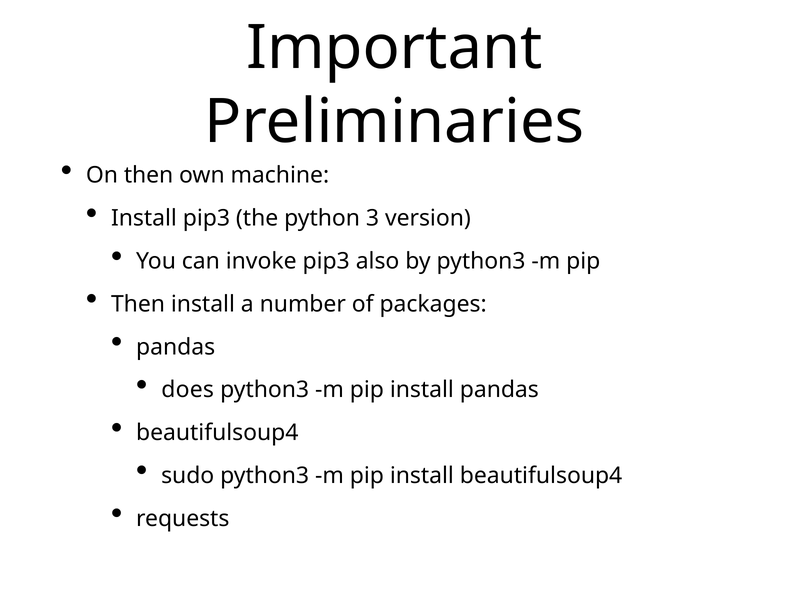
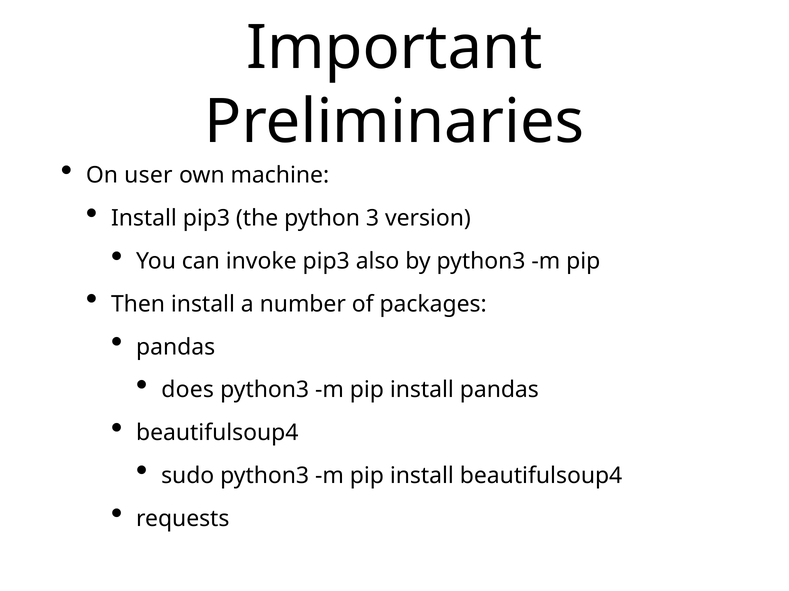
On then: then -> user (148, 176)
